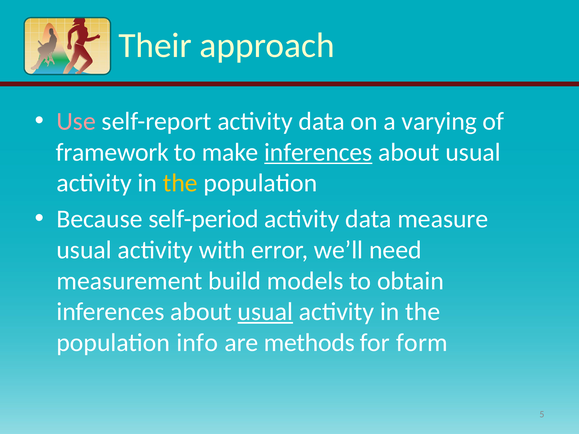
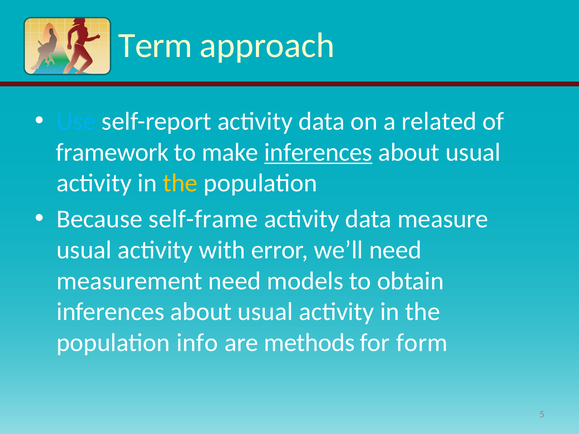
Their: Their -> Term (155, 46)
Use colour: pink -> light blue (76, 121)
varying: varying -> related (439, 121)
self-period: self-period -> self-frame (203, 219)
measurement build: build -> need (235, 281)
usual underline: present -> none (265, 312)
